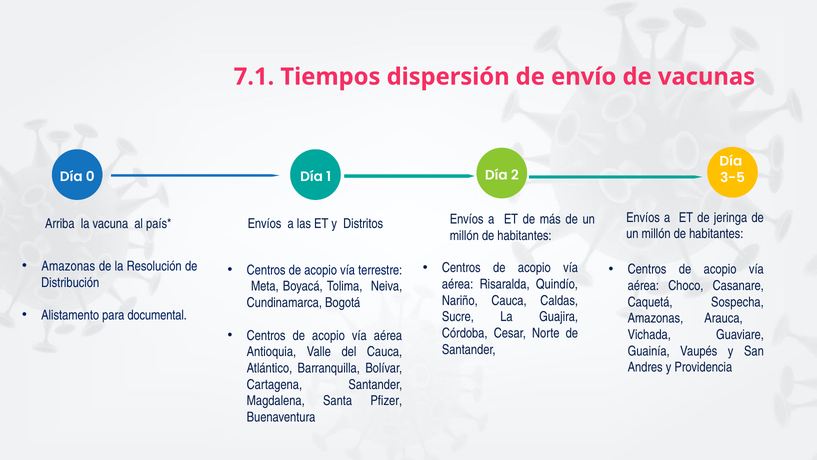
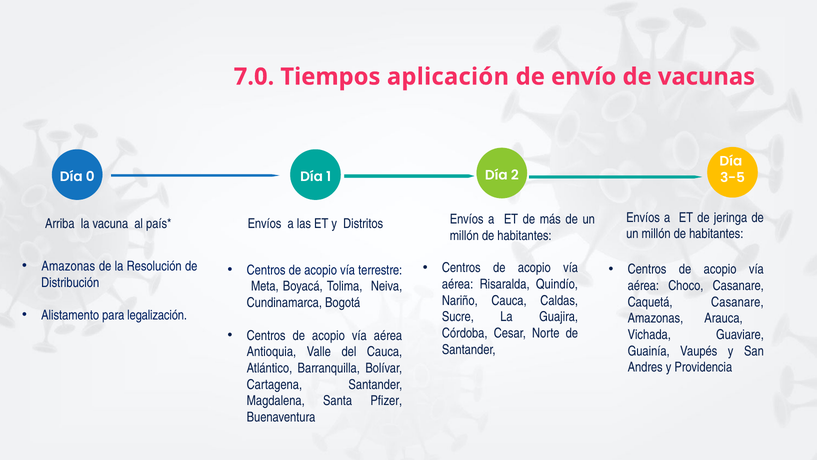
7.1: 7.1 -> 7.0 (254, 77)
dispersión: dispersión -> aplicación (448, 77)
Caquetá Sospecha: Sospecha -> Casanare (737, 302)
documental: documental -> legalización (157, 315)
